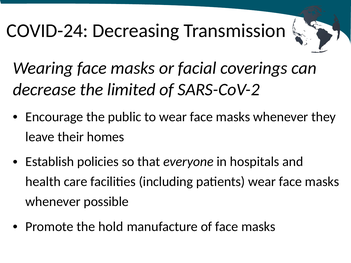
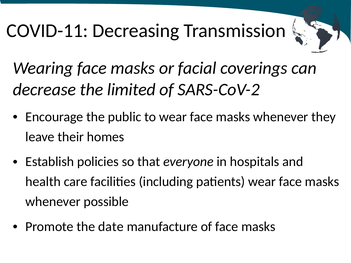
COVID-24: COVID-24 -> COVID-11 (47, 31)
hold: hold -> date (111, 227)
